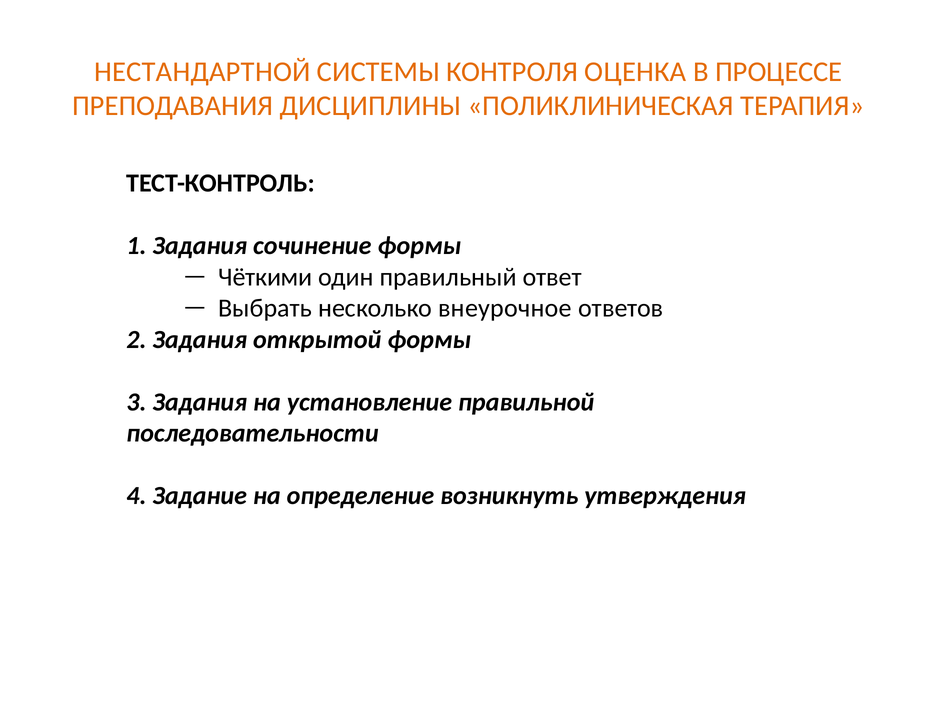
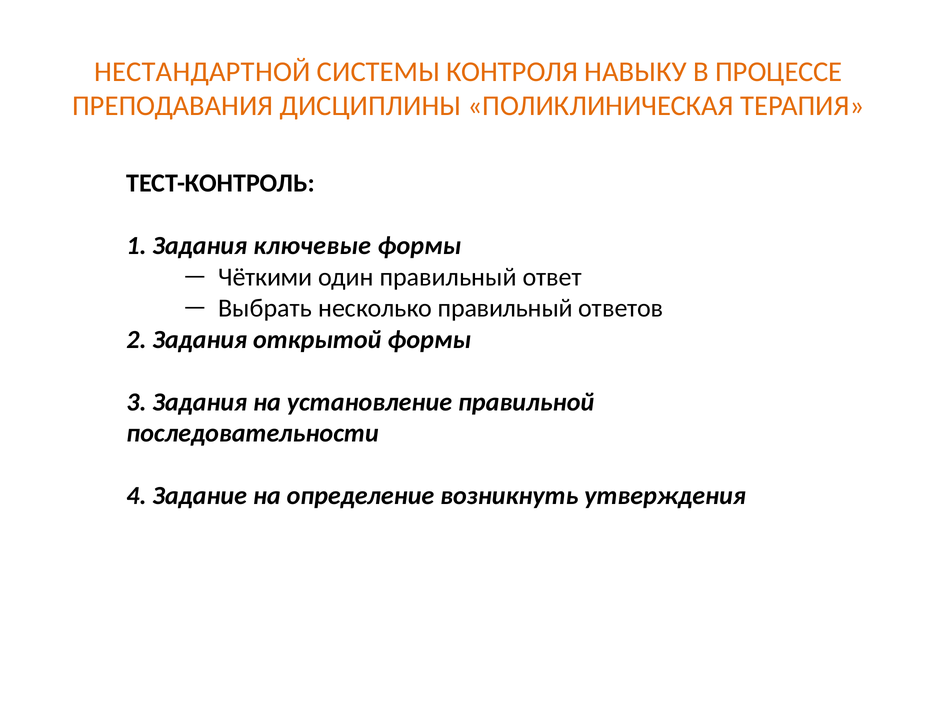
ОЦЕНКА: ОЦЕНКА -> НАВЫКУ (636, 72)
сочинение: сочинение -> ключевые (312, 246)
несколько внеурочное: внеурочное -> правильный (505, 308)
